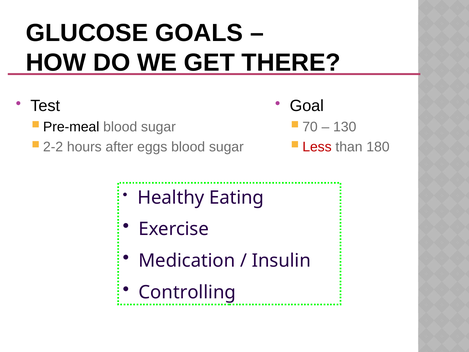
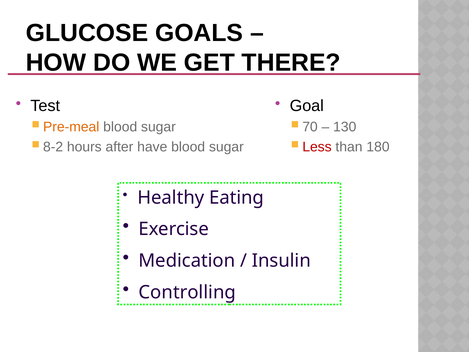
Pre-meal colour: black -> orange (71, 127)
2-2: 2-2 -> 8-2 (53, 147)
eggs: eggs -> have (152, 147)
